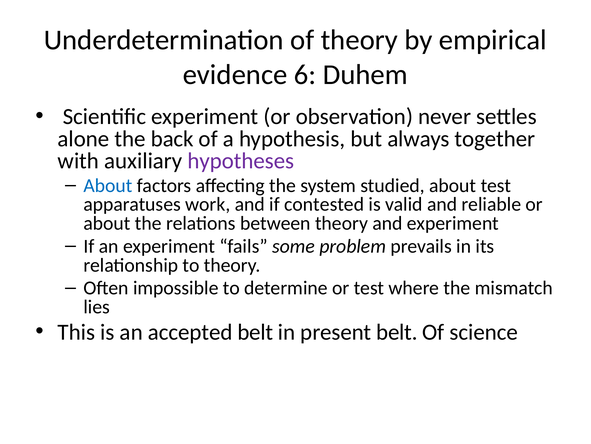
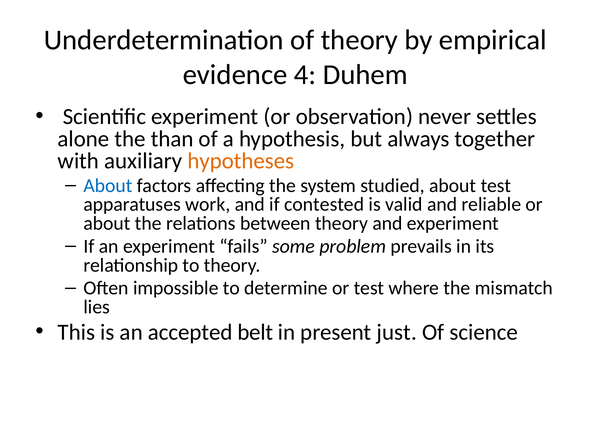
6: 6 -> 4 (305, 74)
back: back -> than (172, 139)
hypotheses colour: purple -> orange (241, 161)
present belt: belt -> just (397, 332)
